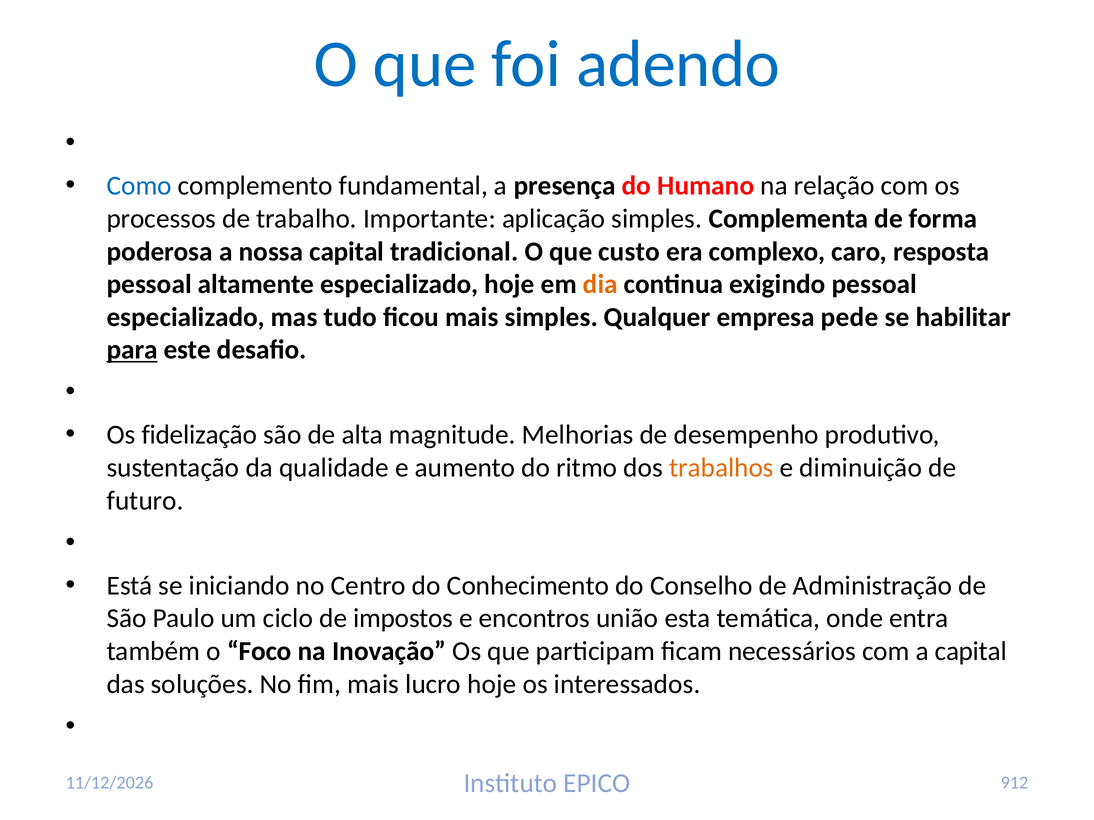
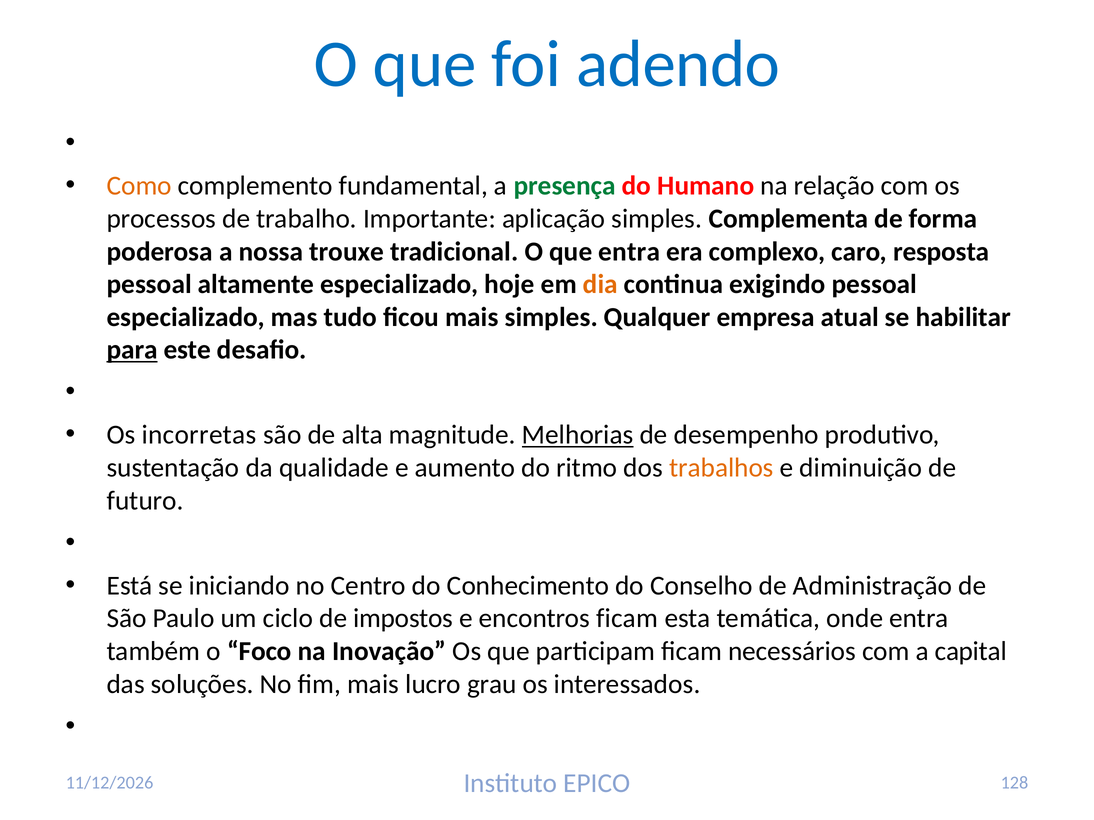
Como colour: blue -> orange (139, 186)
presença colour: black -> green (565, 186)
nossa capital: capital -> trouxe (347, 252)
que custo: custo -> entra (629, 252)
pede: pede -> atual (850, 317)
fidelização: fidelização -> incorretas (199, 435)
Melhorias underline: none -> present (578, 435)
encontros união: união -> ficam (627, 619)
lucro hoje: hoje -> grau (492, 684)
912: 912 -> 128 (1014, 783)
